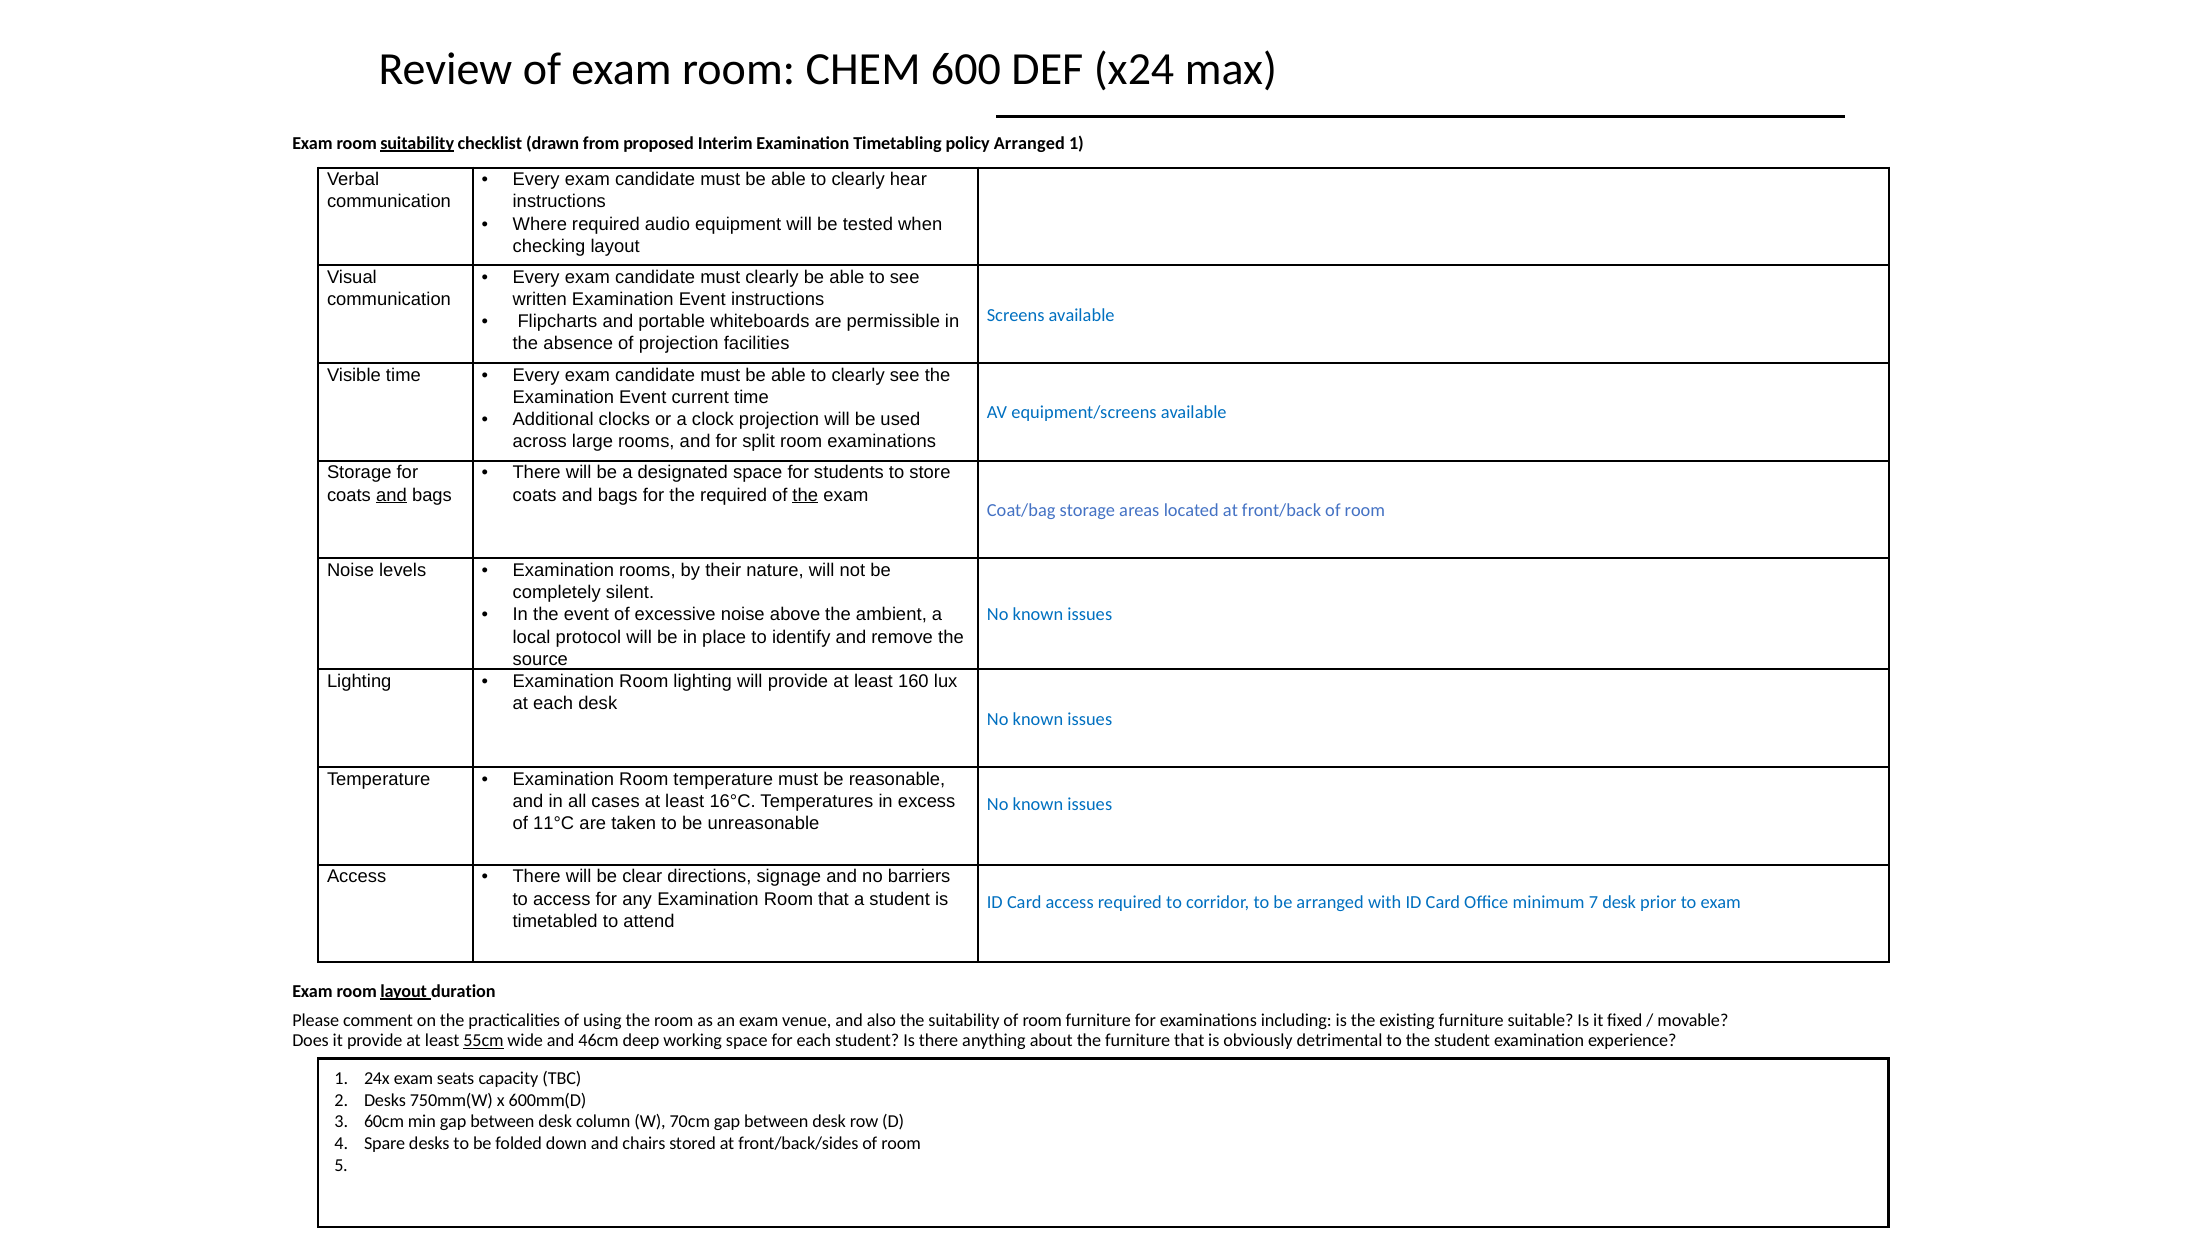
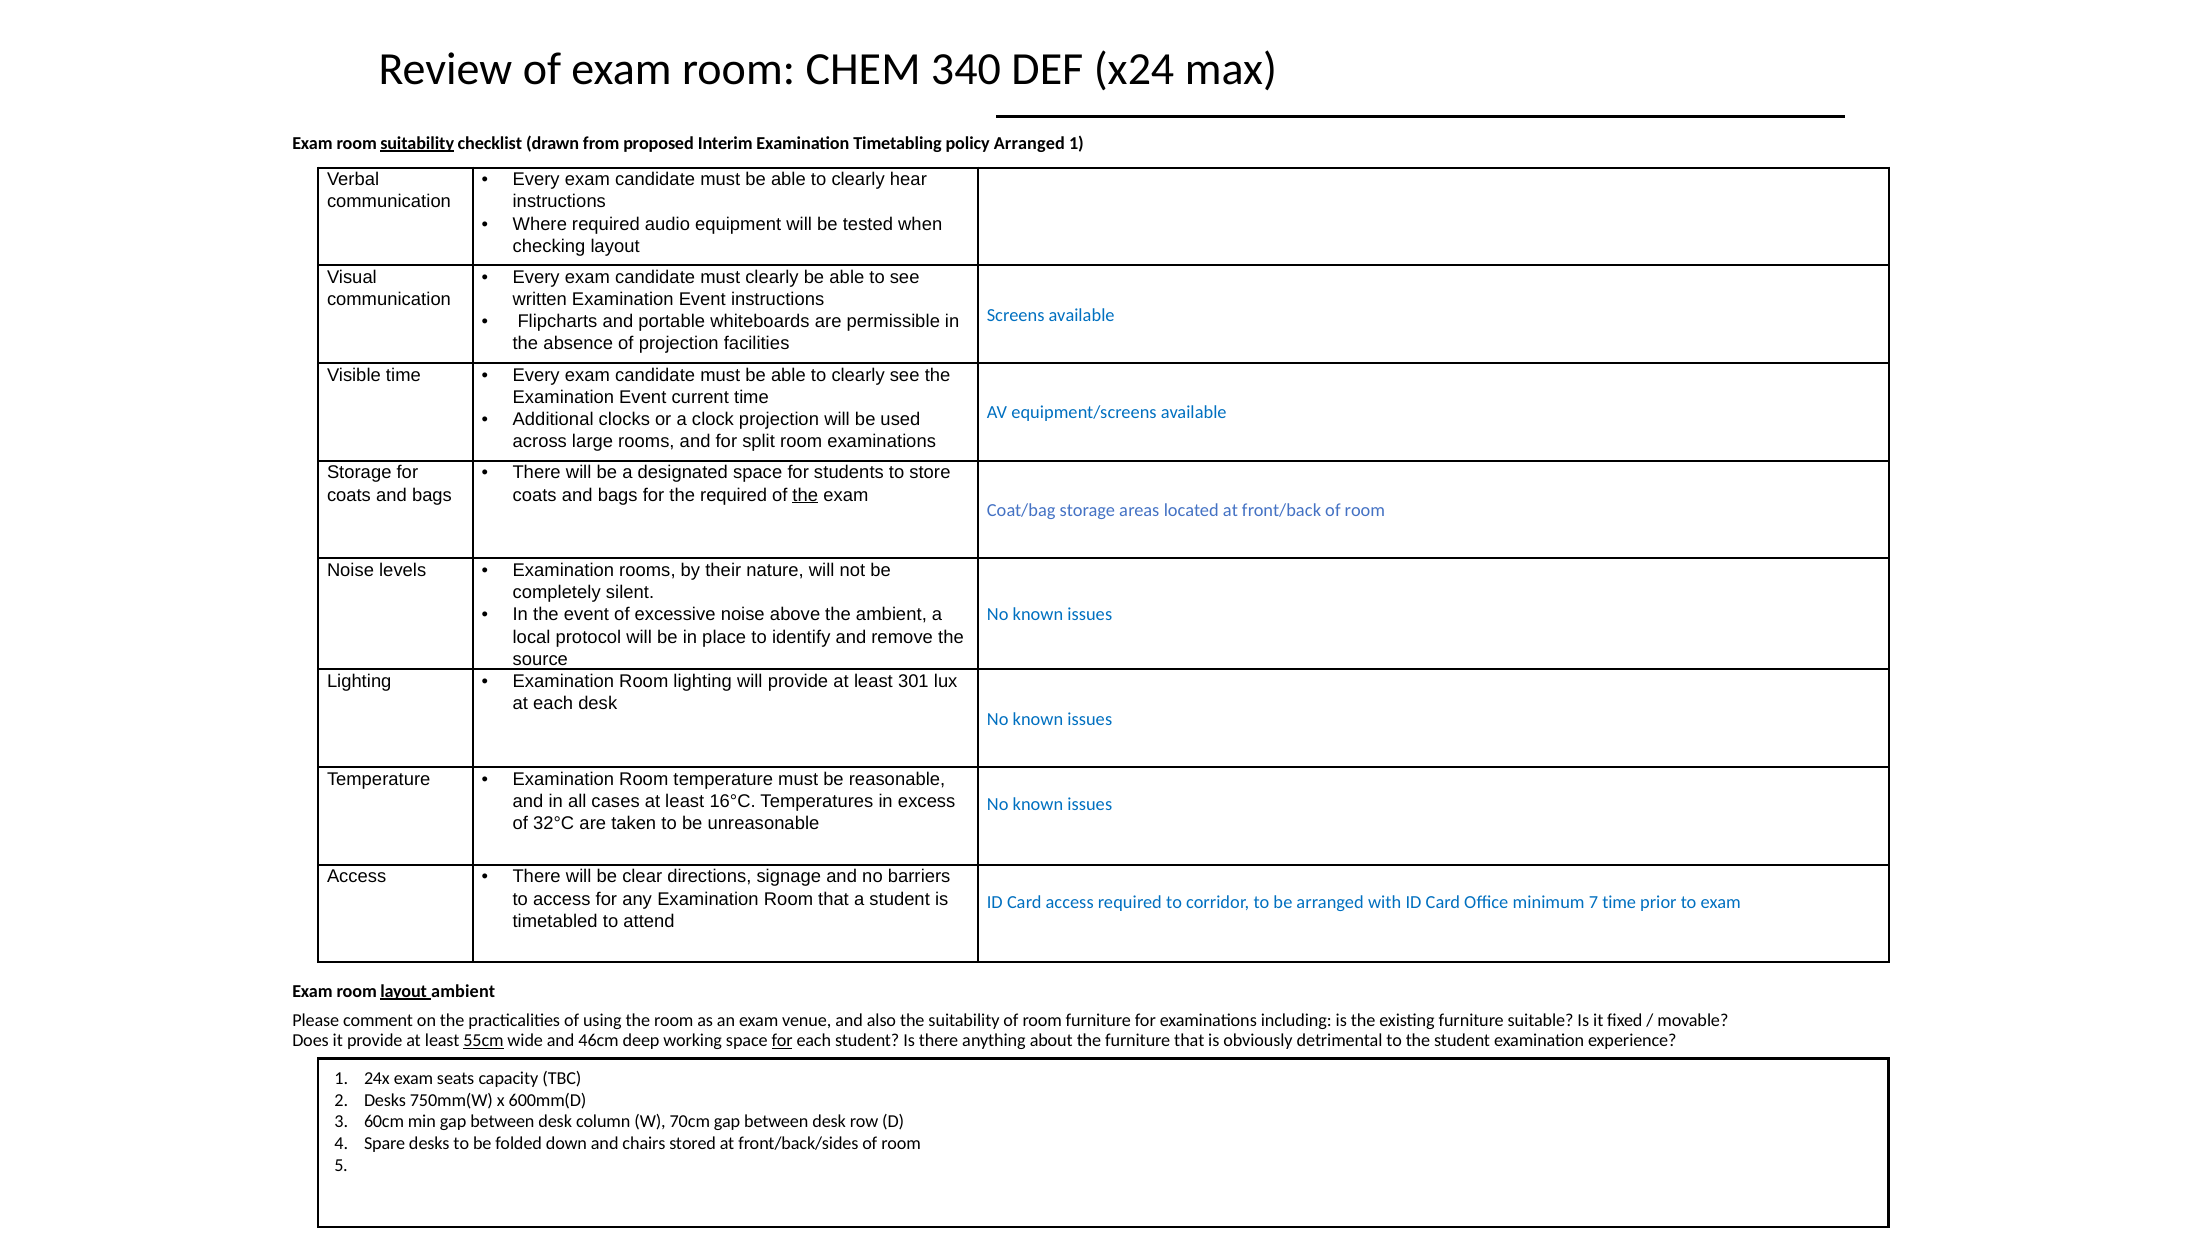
600: 600 -> 340 (966, 69)
and underline: present -> none (391, 495)
160: 160 -> 301 (913, 682)
11°C: 11°C -> 32°C (554, 824)
7 desk: desk -> time (1619, 903)
layout duration: duration -> ambient (463, 992)
for underline: none -> present (782, 1041)
